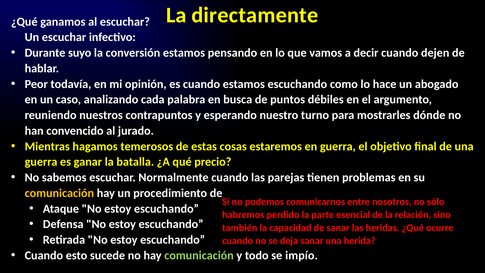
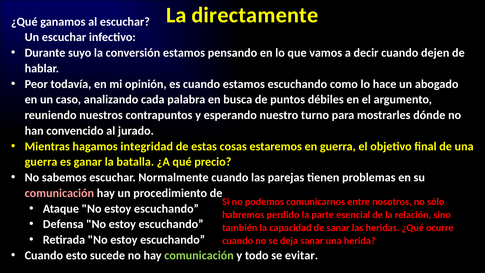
temerosos: temerosos -> integridad (147, 146)
comunicación colour: yellow -> pink (59, 193)
impío: impío -> evitar (302, 255)
